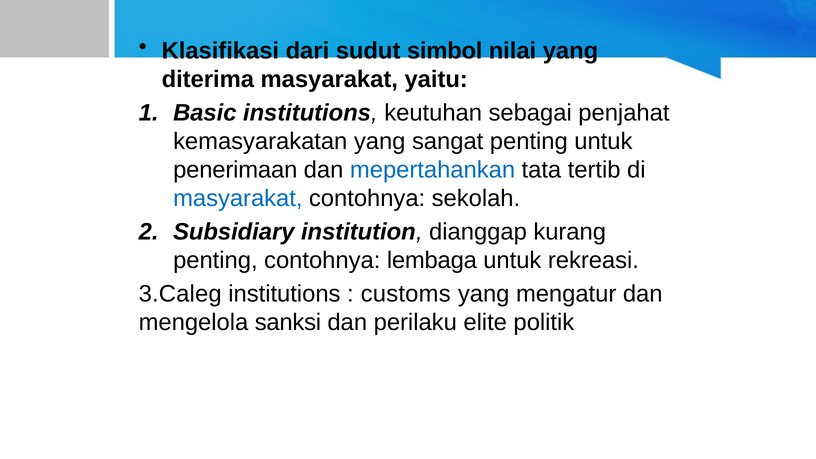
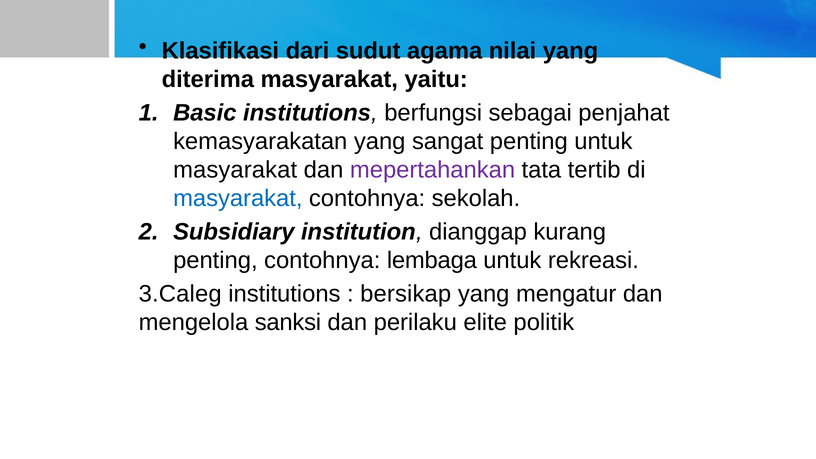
simbol: simbol -> agama (445, 51)
keutuhan: keutuhan -> berfungsi (433, 113)
penerimaan: penerimaan -> masyarakat (235, 170)
mepertahankan colour: blue -> purple (433, 170)
customs: customs -> bersikap (406, 294)
